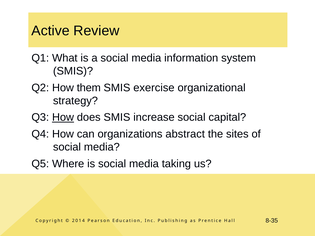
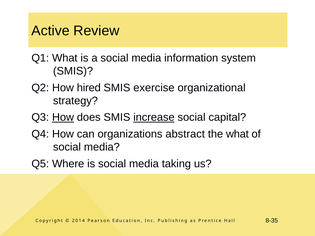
them: them -> hired (89, 88)
increase underline: none -> present (154, 117)
the sites: sites -> what (237, 134)
